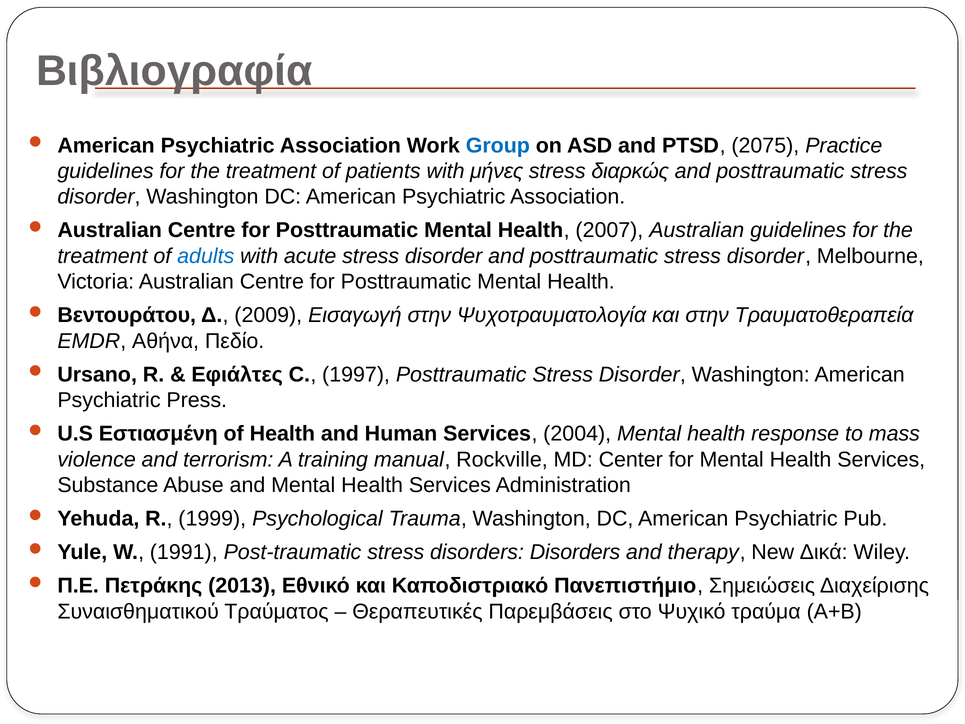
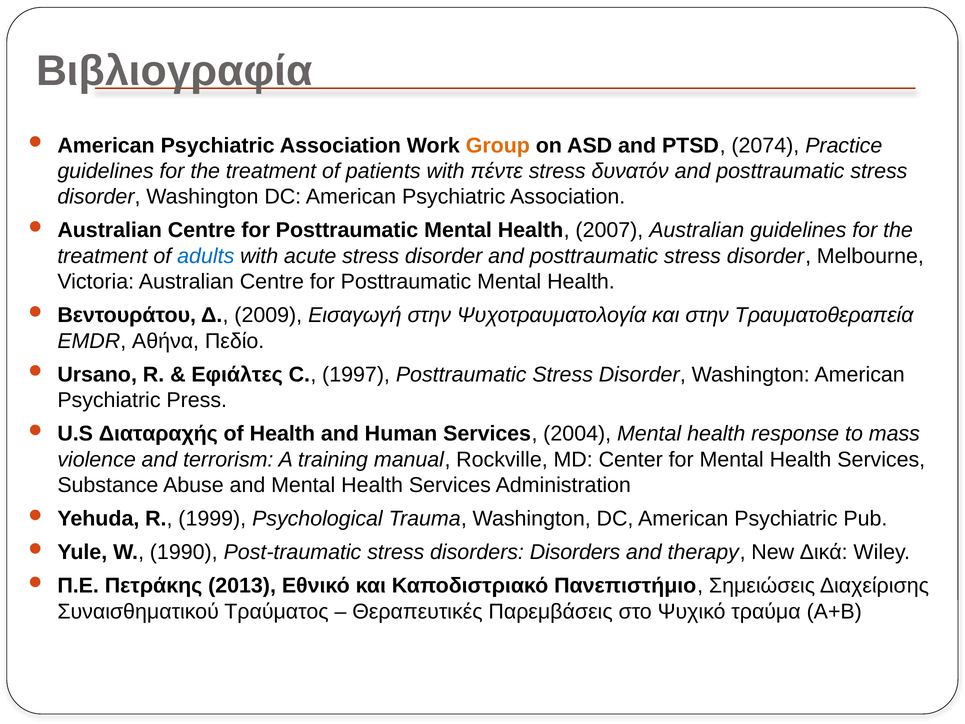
Group colour: blue -> orange (498, 145)
2075: 2075 -> 2074 (765, 145)
μήνες: μήνες -> πέντε (497, 171)
διαρκώς: διαρκώς -> δυνατόν (630, 171)
Εστιασμένη: Εστιασμένη -> Διαταραχής (158, 434)
1991: 1991 -> 1990 (184, 552)
